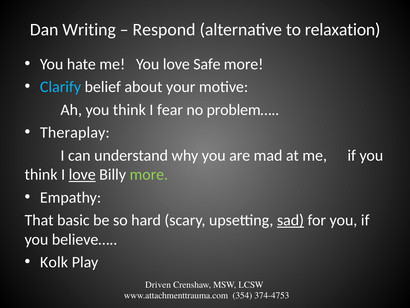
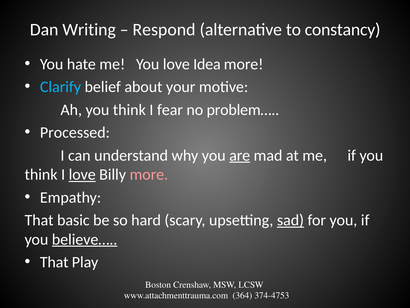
relaxation: relaxation -> constancy (343, 30)
Safe: Safe -> Idea (207, 64)
Theraplay: Theraplay -> Processed (75, 132)
are underline: none -> present (240, 155)
more colour: light green -> pink (149, 174)
believe… underline: none -> present (85, 239)
Kolk: Kolk -> That (54, 262)
Driven: Driven -> Boston (158, 284)
354: 354 -> 364 (242, 295)
